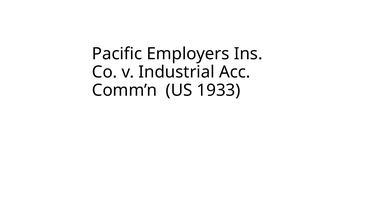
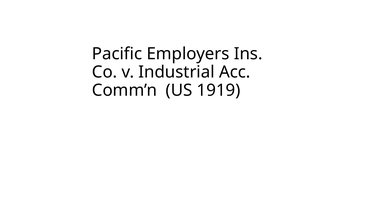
1933: 1933 -> 1919 (219, 90)
